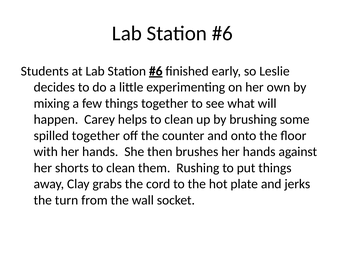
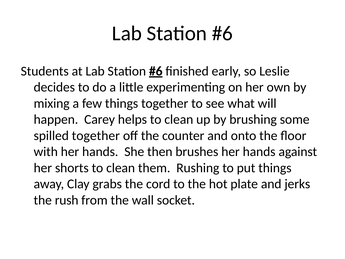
turn: turn -> rush (67, 200)
